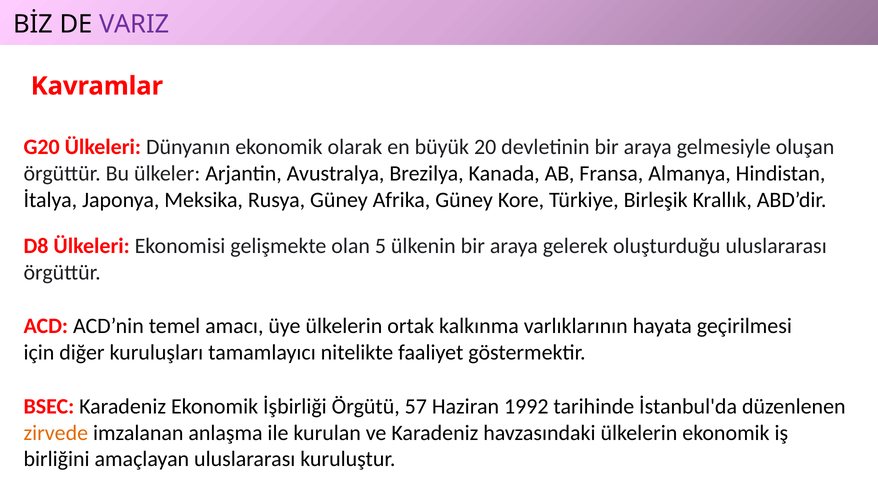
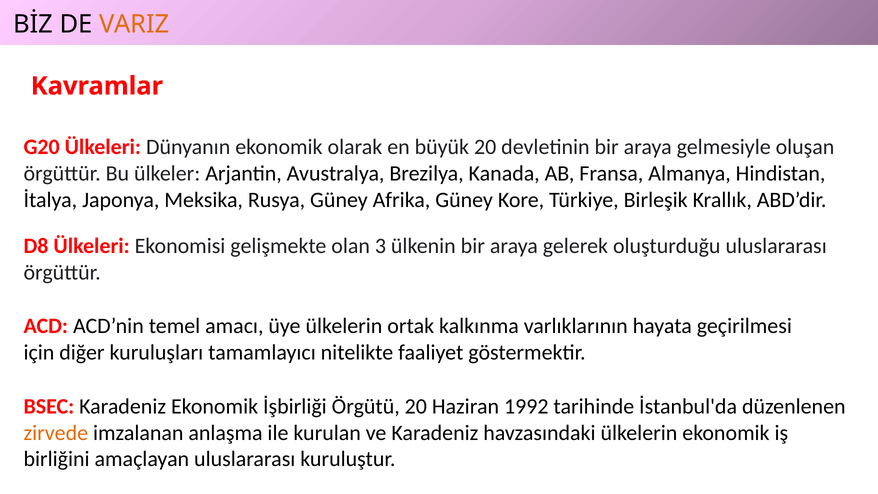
VARIZ colour: purple -> orange (134, 24)
5: 5 -> 3 (380, 246)
Örgütü 57: 57 -> 20 (416, 406)
